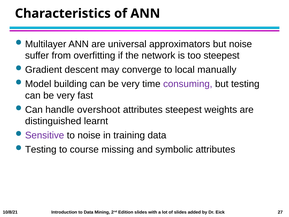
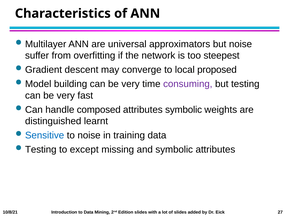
manually: manually -> proposed (217, 70)
overshoot: overshoot -> composed (99, 109)
attributes steepest: steepest -> symbolic (184, 109)
Sensitive colour: purple -> blue (45, 135)
course: course -> except (84, 149)
